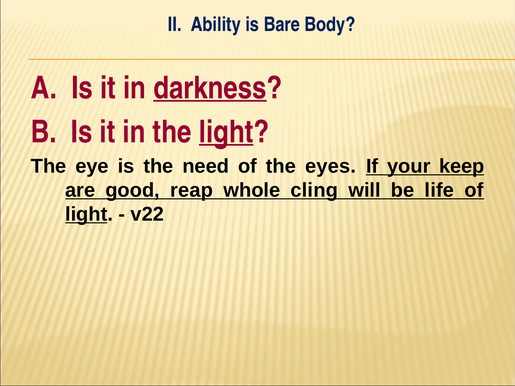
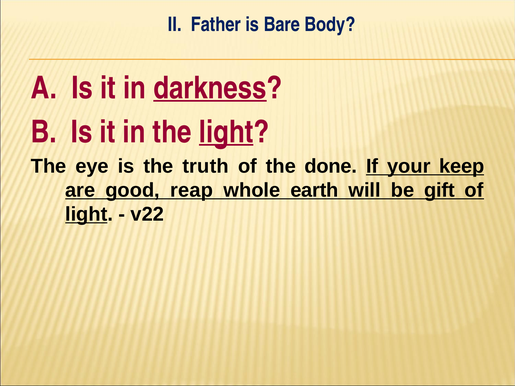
Ability: Ability -> Father (216, 25)
need: need -> truth (206, 166)
eyes: eyes -> done (331, 166)
cling: cling -> earth (314, 190)
life: life -> gift (440, 190)
